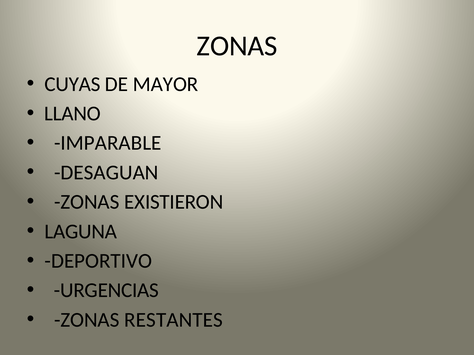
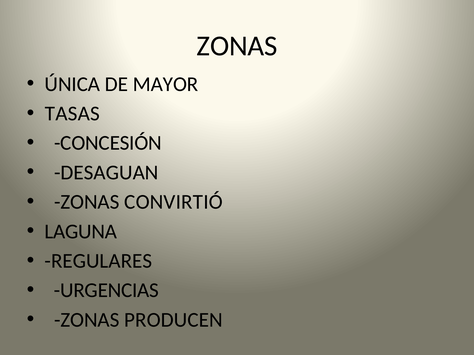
CUYAS: CUYAS -> ÚNICA (72, 84)
LLANO: LLANO -> TASAS (72, 114)
IMPARABLE: IMPARABLE -> CONCESIÓN (108, 143)
EXISTIERON: EXISTIERON -> CONVIRTIÓ (174, 202)
DEPORTIVO: DEPORTIVO -> REGULARES (98, 261)
RESTANTES: RESTANTES -> PRODUCEN (174, 320)
